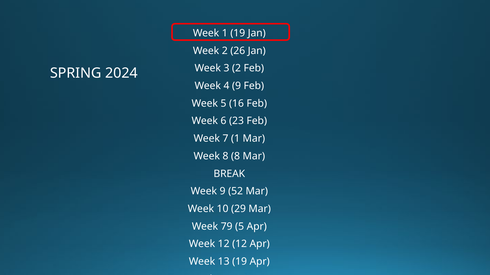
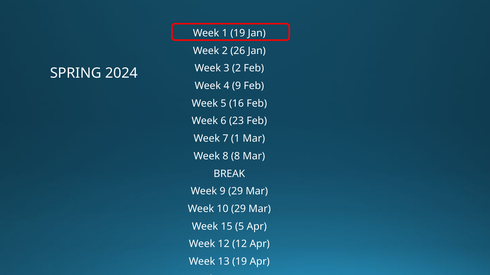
9 52: 52 -> 29 (236, 192)
79: 79 -> 15 (227, 227)
